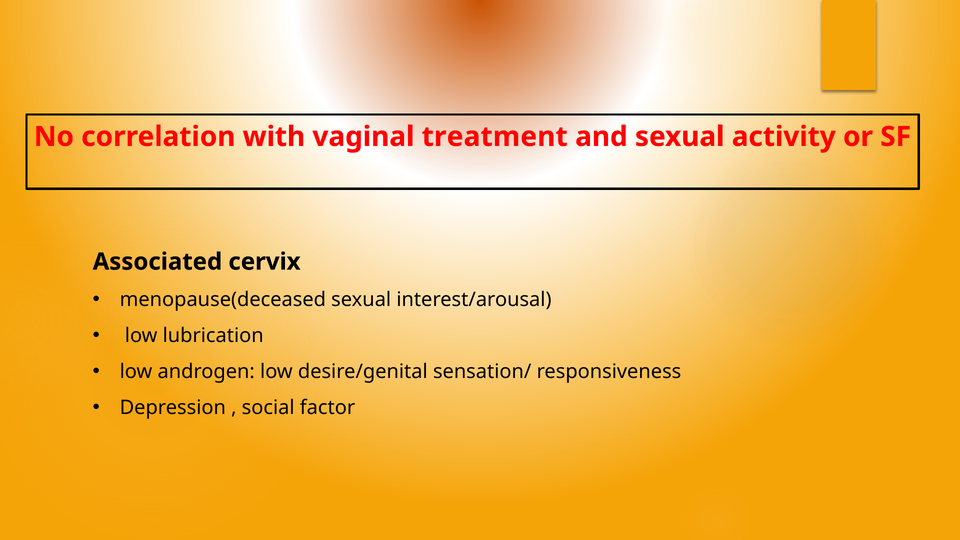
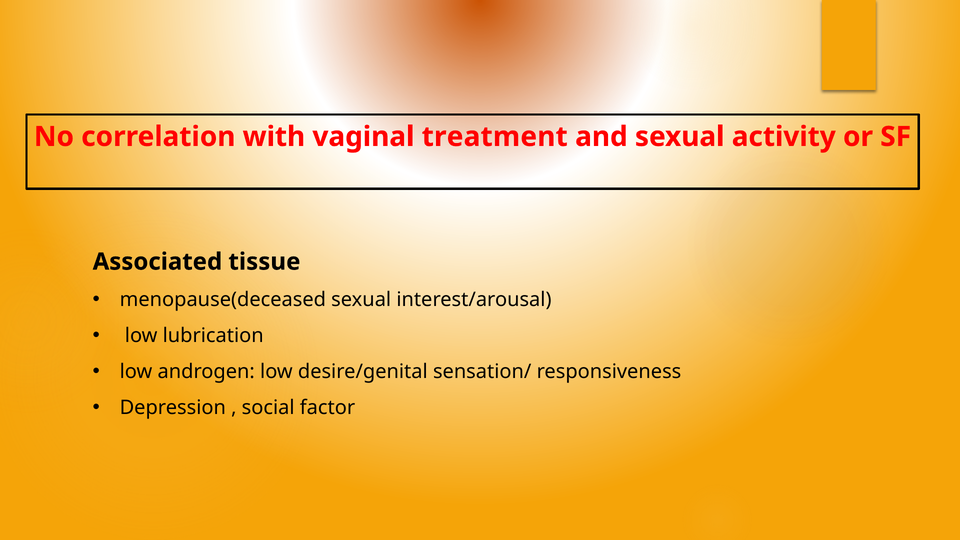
cervix: cervix -> tissue (264, 262)
